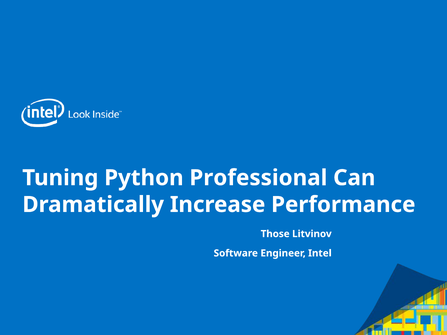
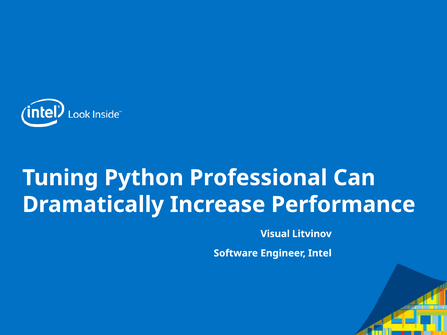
Those: Those -> Visual (275, 234)
